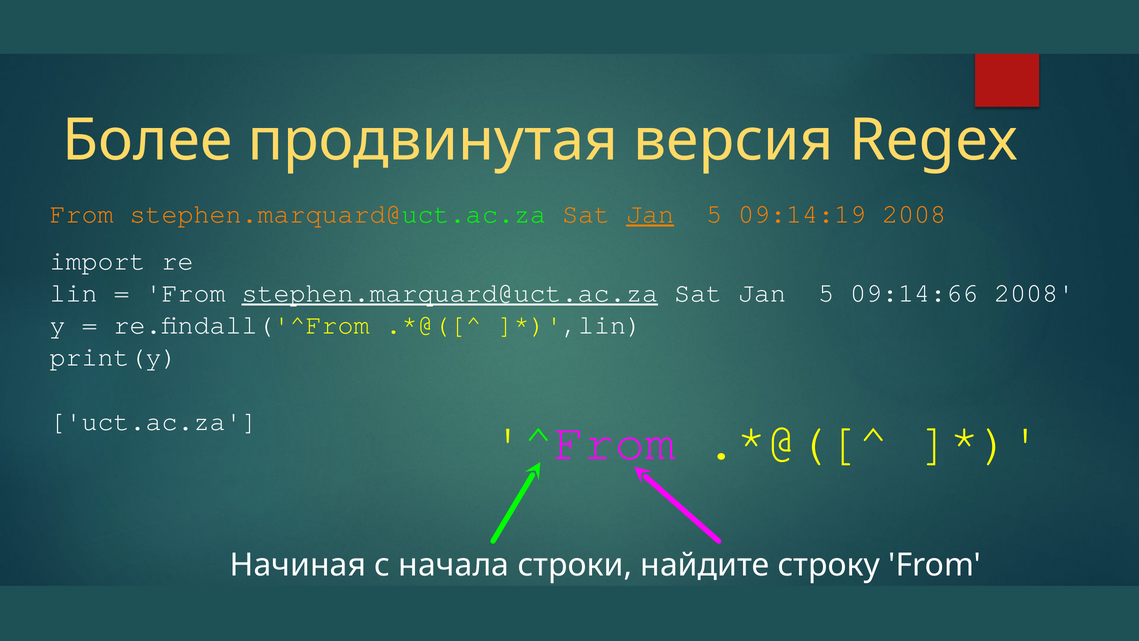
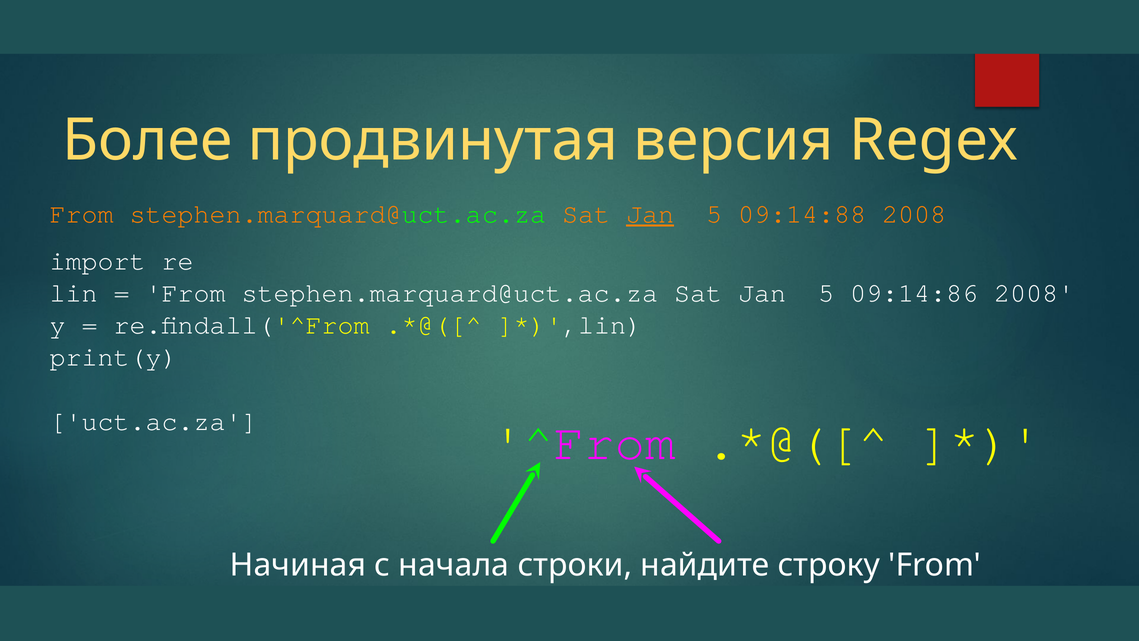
09:14:19: 09:14:19 -> 09:14:88 (802, 214)
stephen.marquard@uct.ac.za underline: present -> none (450, 293)
09:14:66: 09:14:66 -> 09:14:86 (914, 293)
